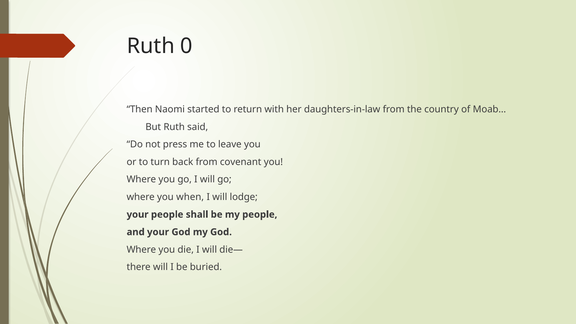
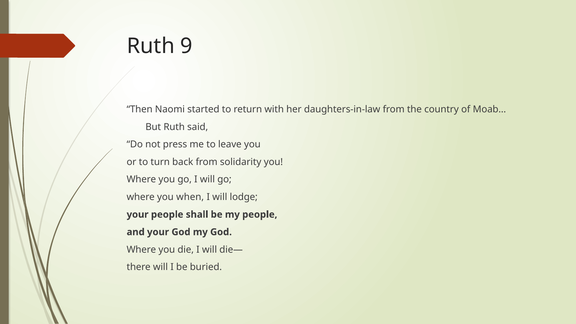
0: 0 -> 9 (186, 46)
covenant: covenant -> solidarity (241, 162)
